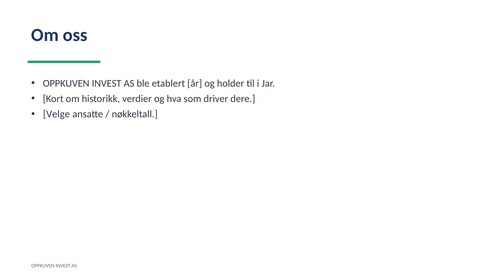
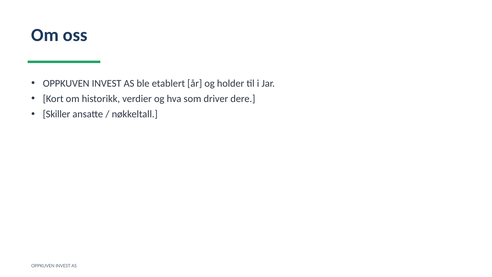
Velge: Velge -> Skiller (57, 114)
